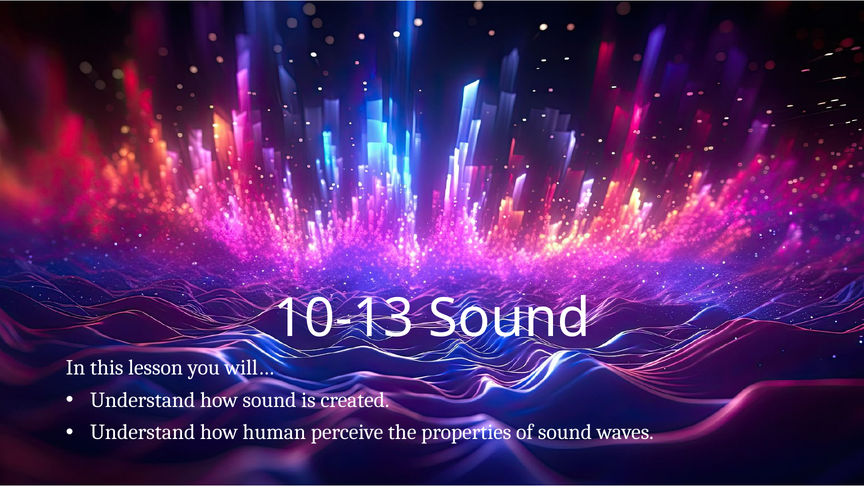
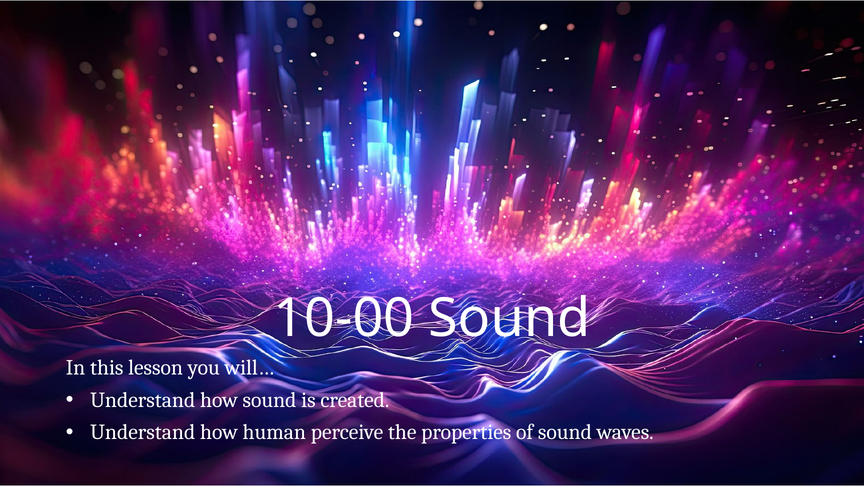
10-13: 10-13 -> 10-00 (344, 318)
